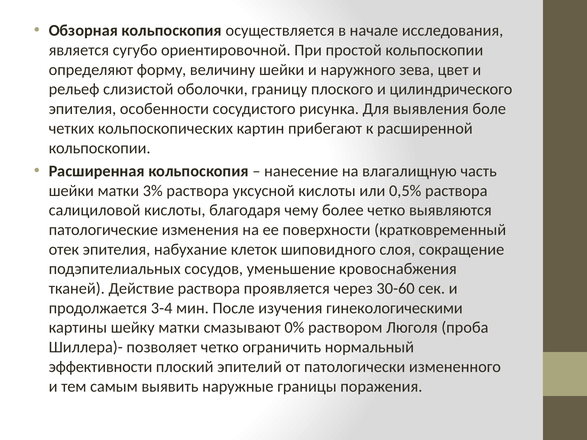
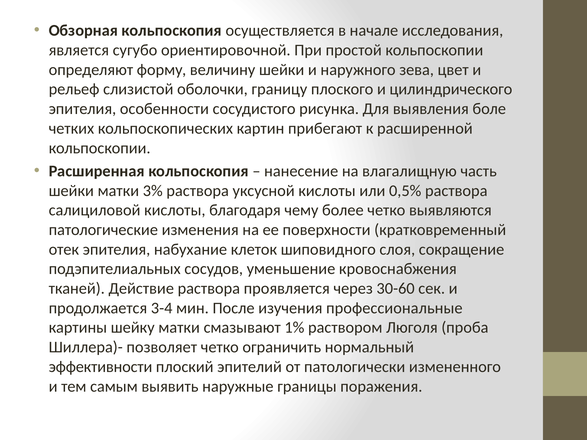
гинекологическими: гинекологическими -> профессиональные (394, 308)
0%: 0% -> 1% (294, 328)
